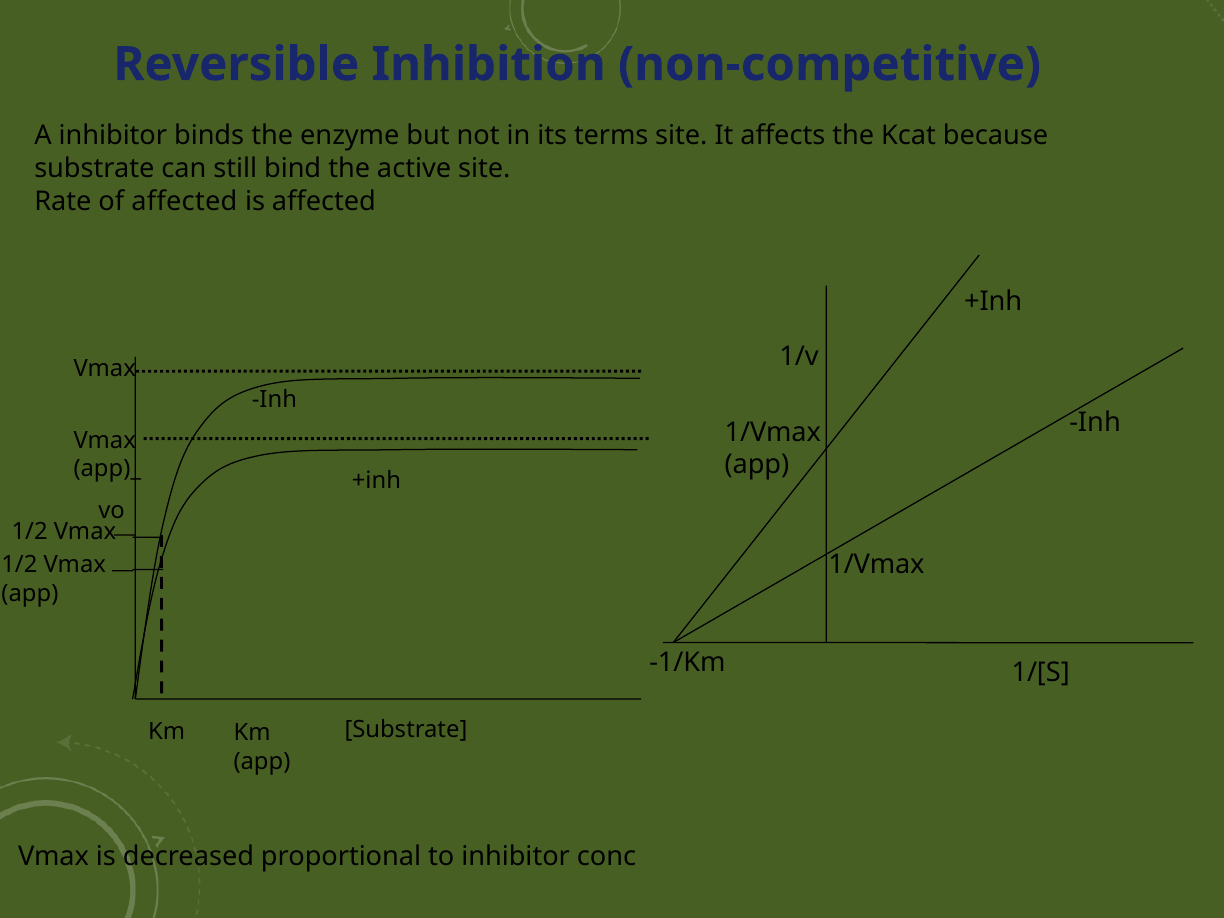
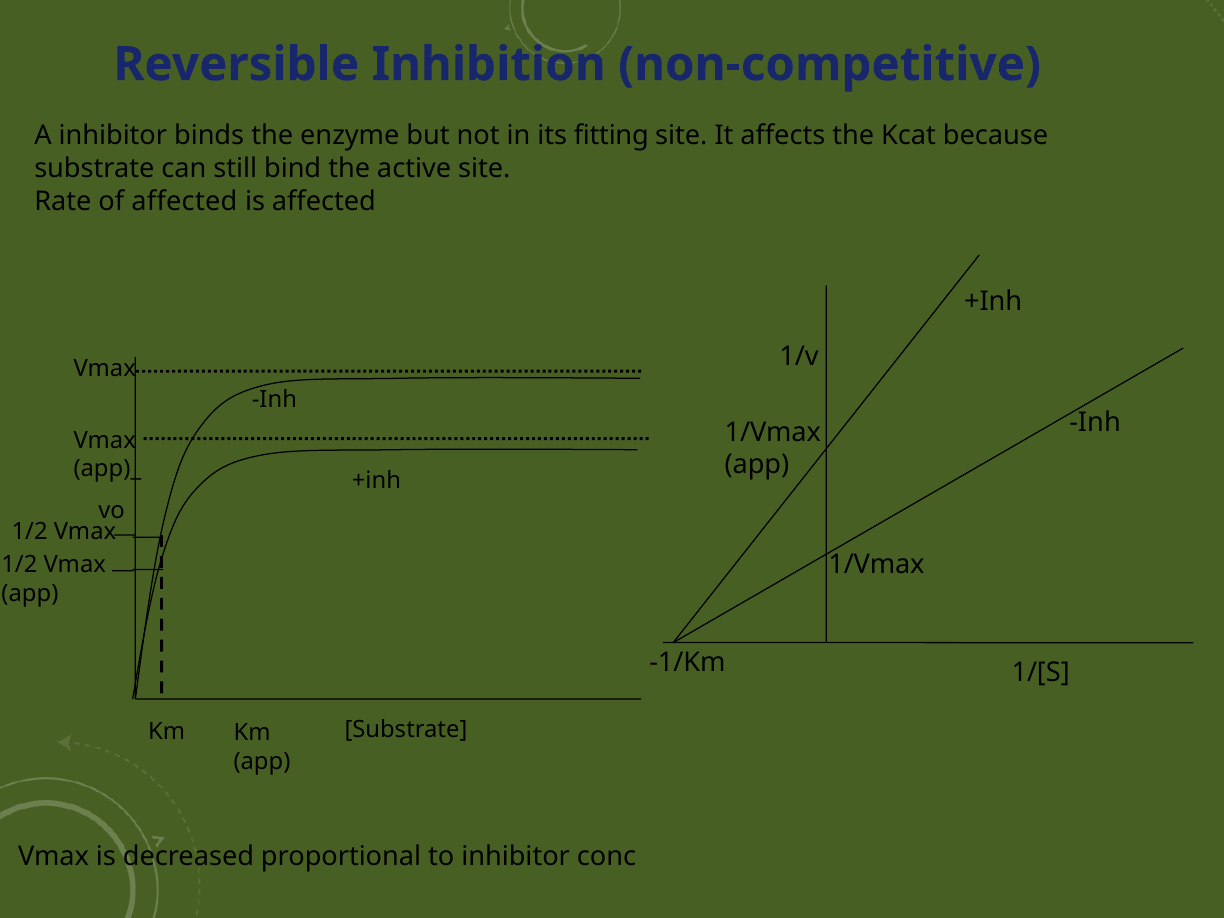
terms: terms -> fitting (611, 136)
